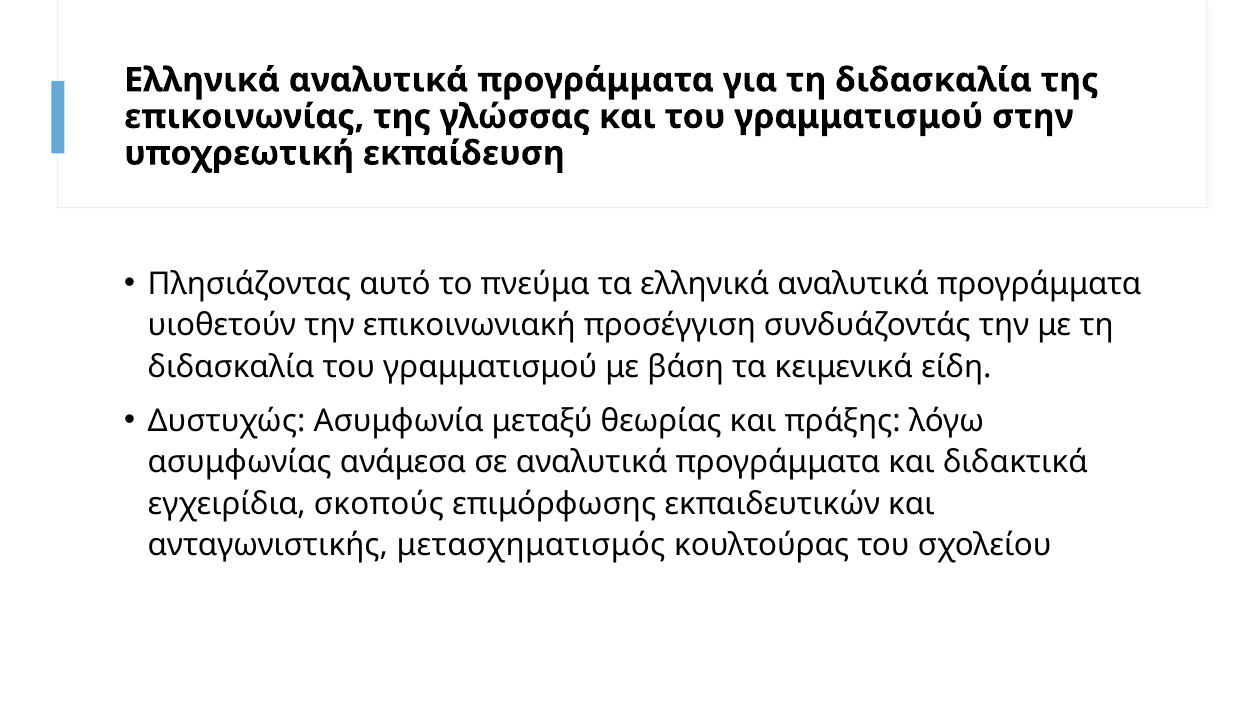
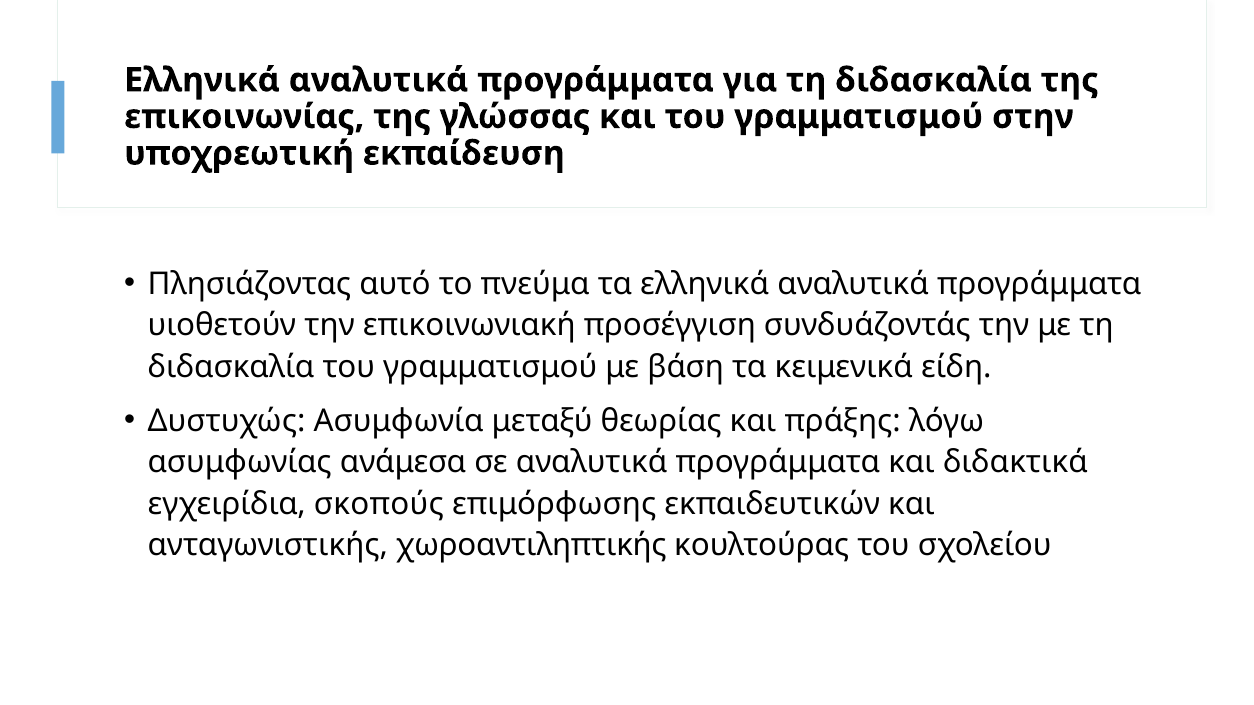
μετασχηματισμός: μετασχηματισμός -> χωροαντιληπτικής (531, 546)
